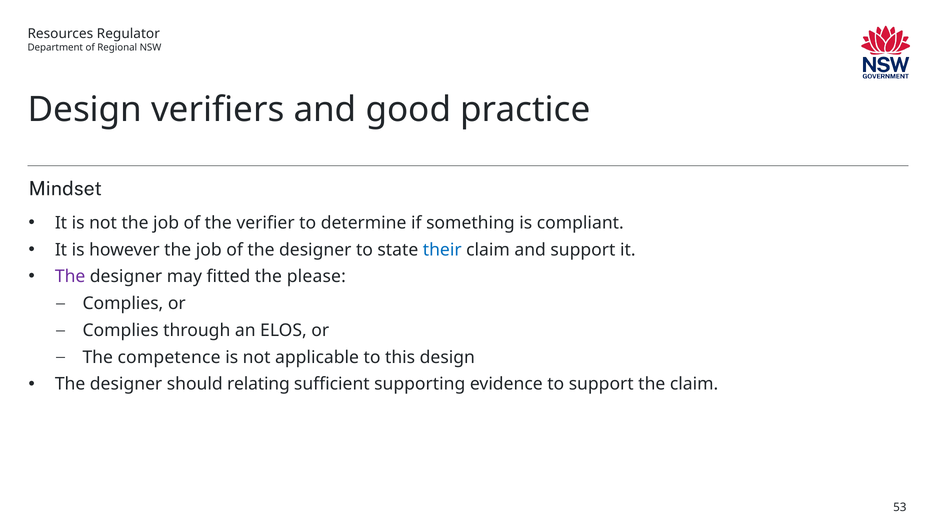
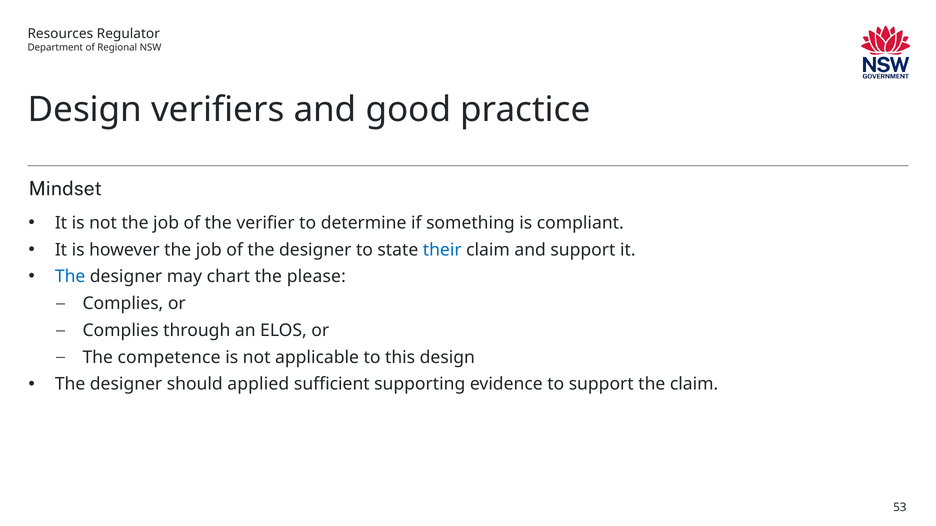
The colour: purple -> blue (70, 277)
fitted: fitted -> chart (228, 277)
relating: relating -> applied (258, 385)
